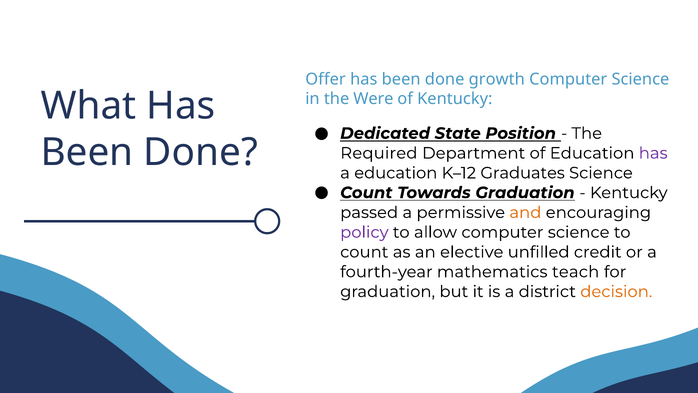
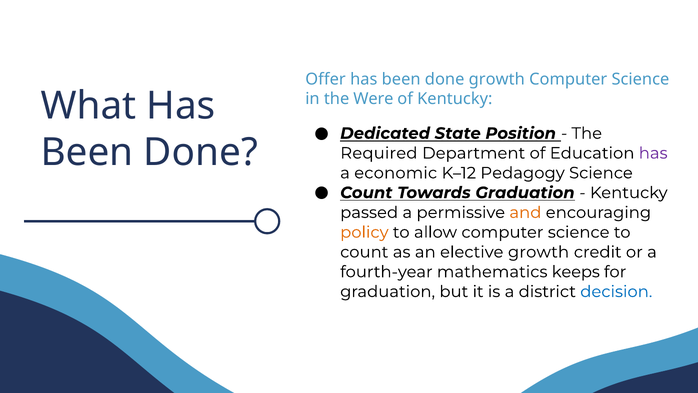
a education: education -> economic (396, 173)
Graduates: Graduates -> Pedagogy (523, 173)
policy colour: purple -> orange (364, 232)
elective unfilled: unfilled -> growth (539, 252)
teach: teach -> keeps (576, 272)
decision colour: orange -> blue (616, 291)
